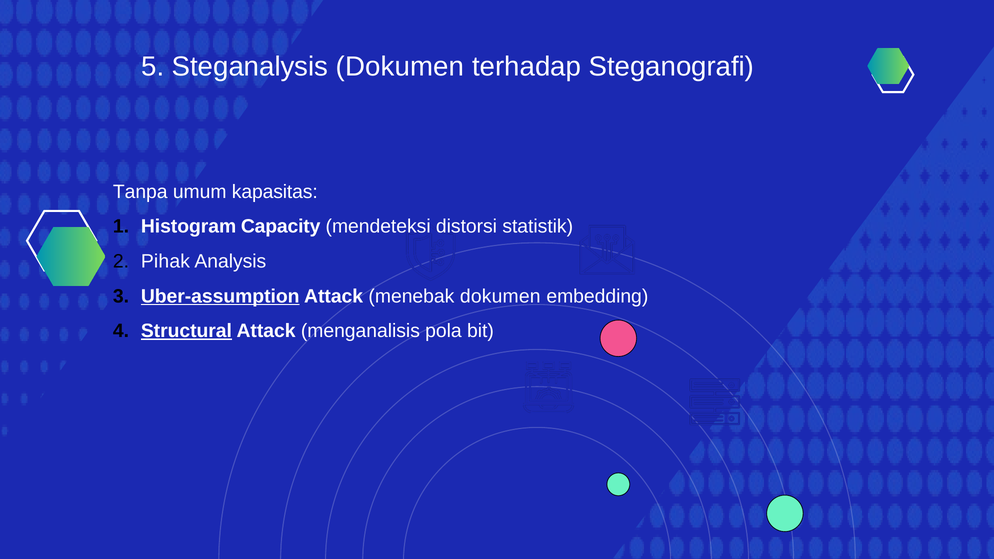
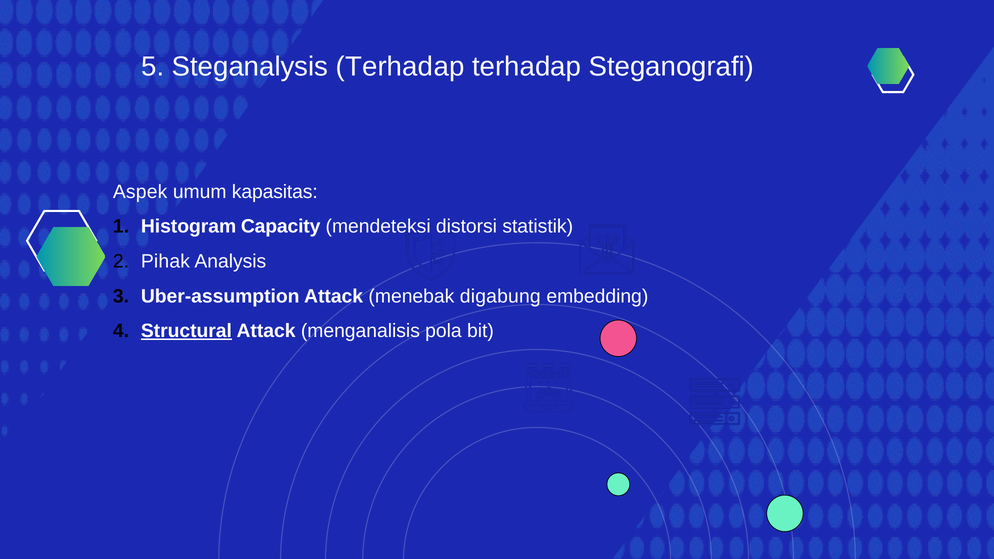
Steganalysis Dokumen: Dokumen -> Terhadap (400, 66)
Tanpa: Tanpa -> Aspek (140, 192)
Uber-assumption underline: present -> none (220, 296)
menebak dokumen: dokumen -> digabung (500, 296)
